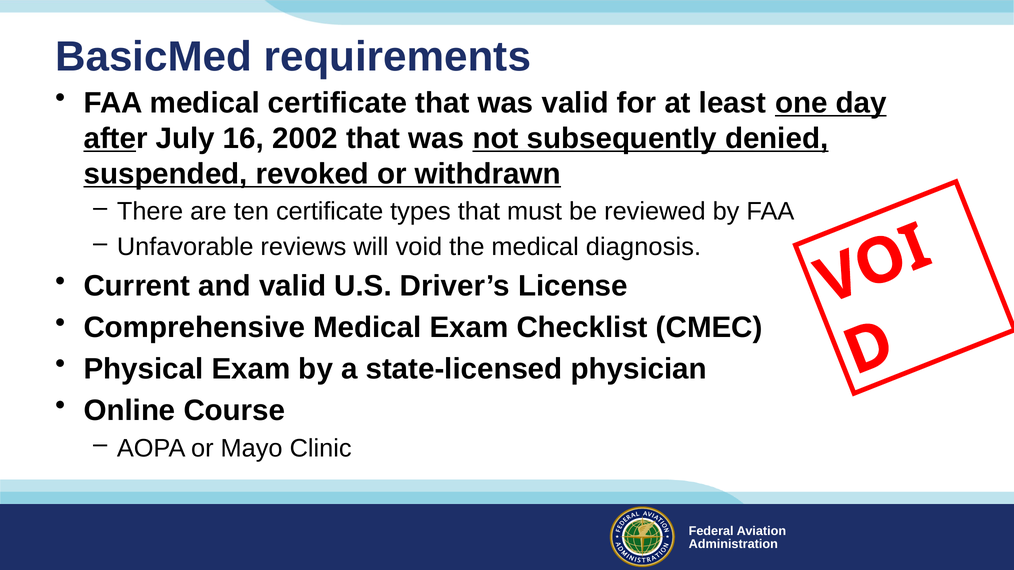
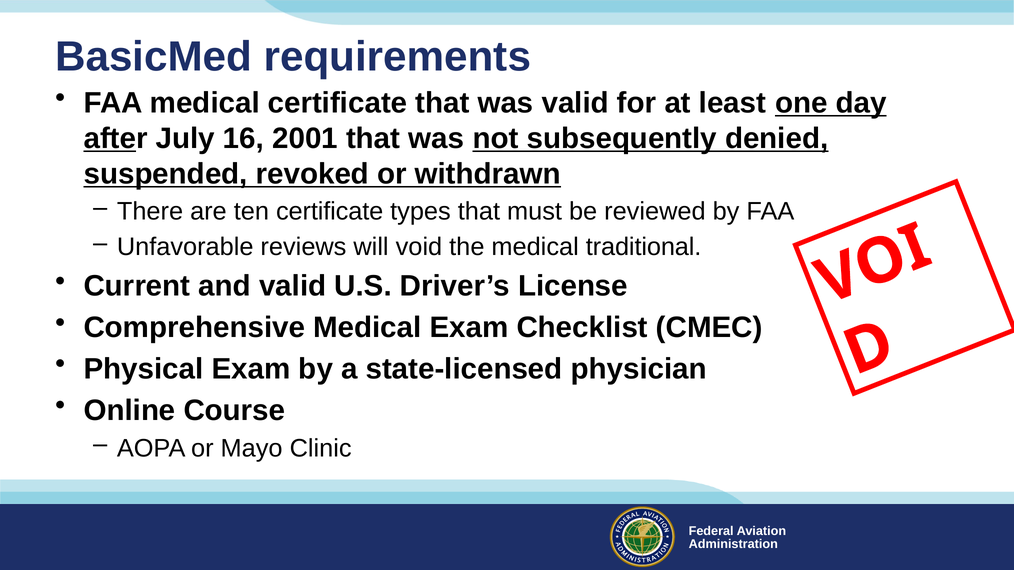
2002: 2002 -> 2001 (305, 138)
diagnosis: diagnosis -> traditional (644, 247)
